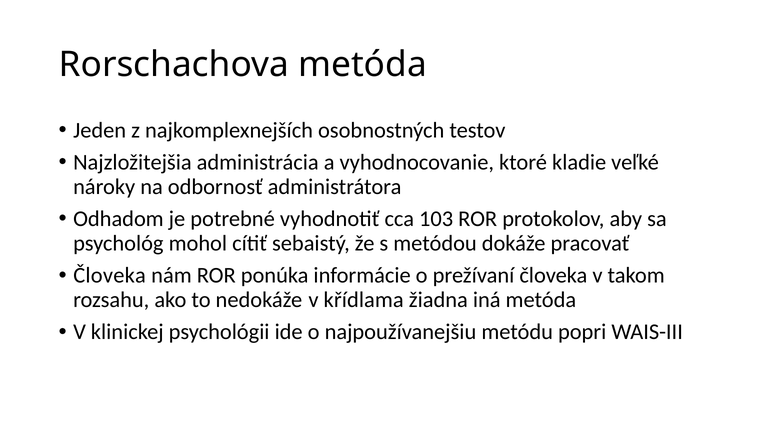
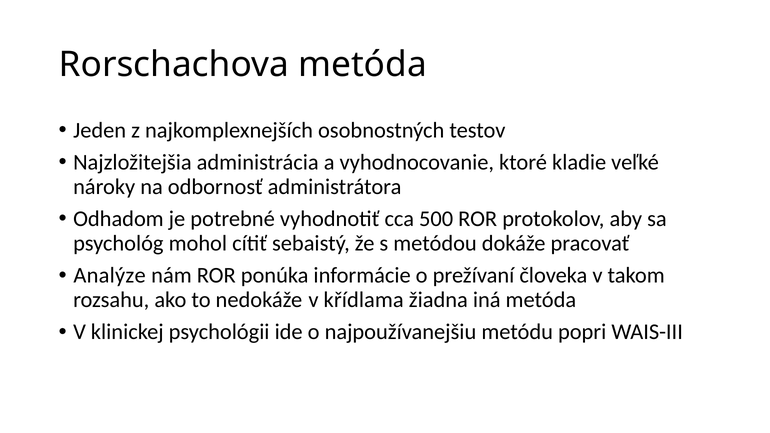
103: 103 -> 500 (436, 219)
Človeka: Človeka -> Analýze (110, 276)
